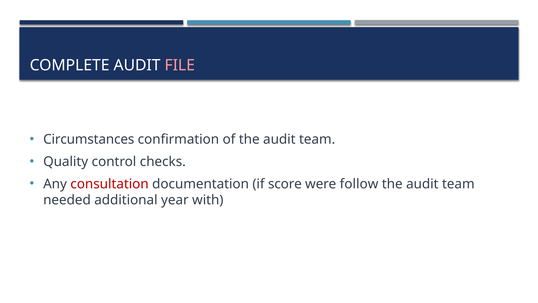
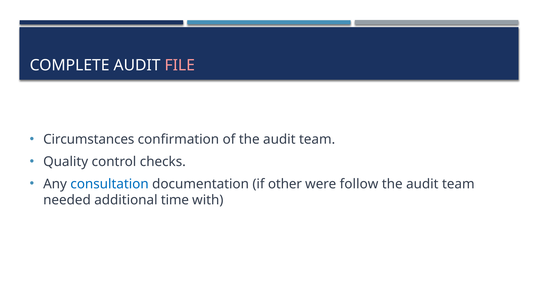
consultation colour: red -> blue (110, 184)
score: score -> other (285, 184)
year: year -> time (175, 200)
